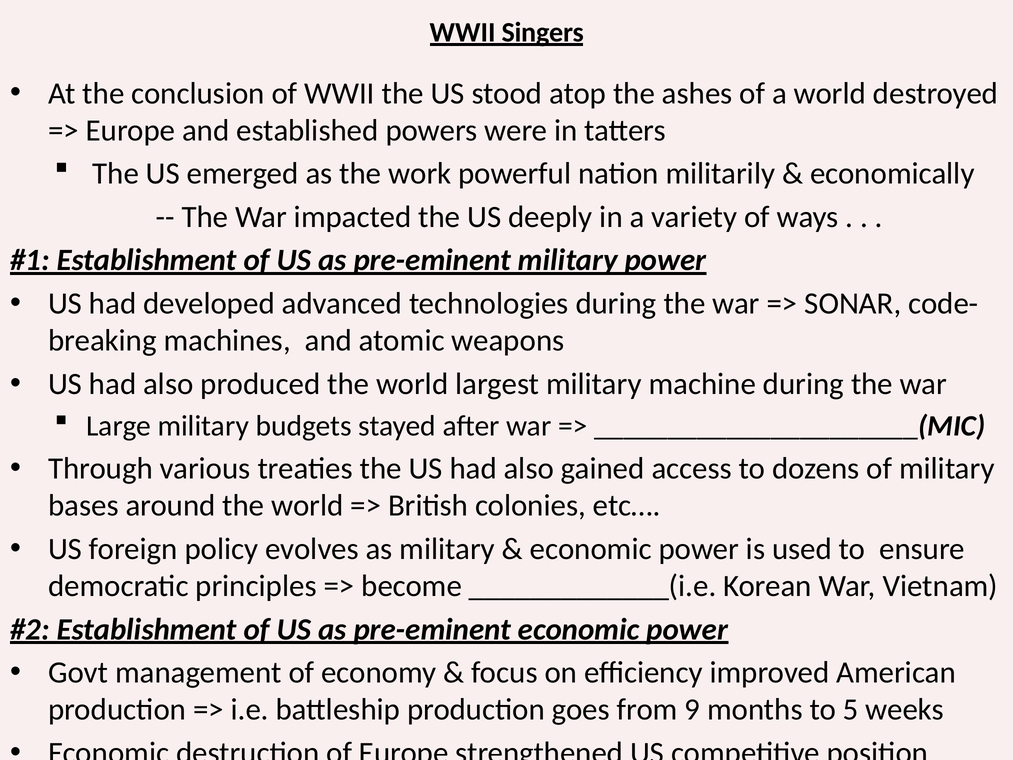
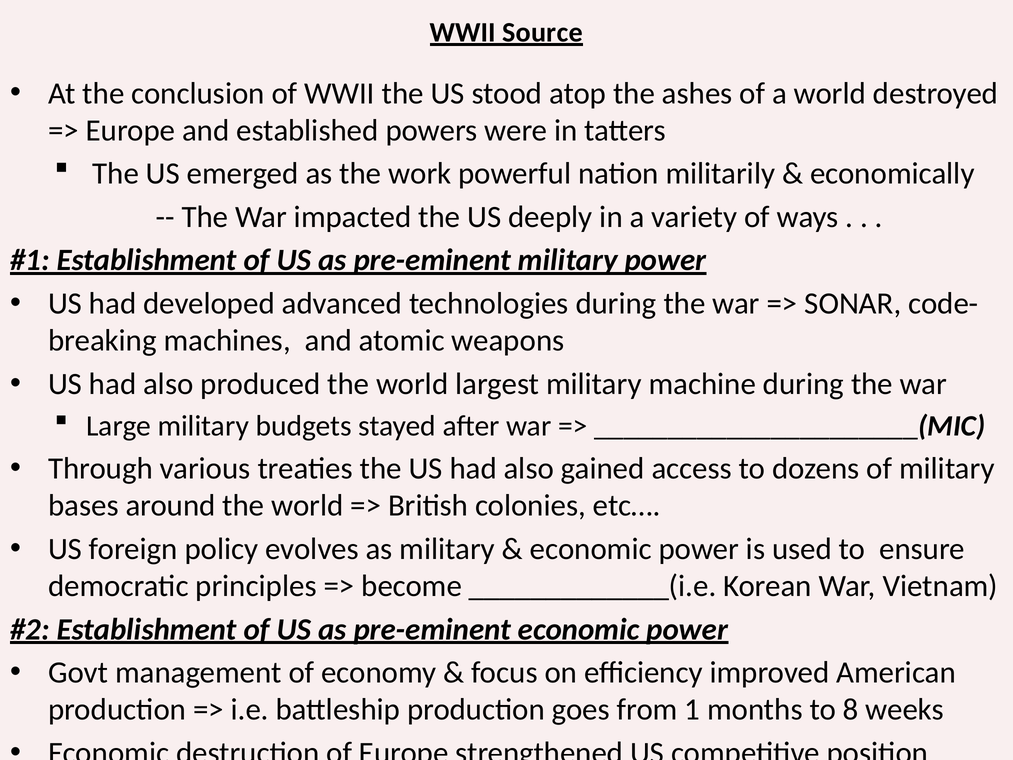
Singers: Singers -> Source (543, 32)
9: 9 -> 1 (692, 710)
5: 5 -> 8 (851, 710)
